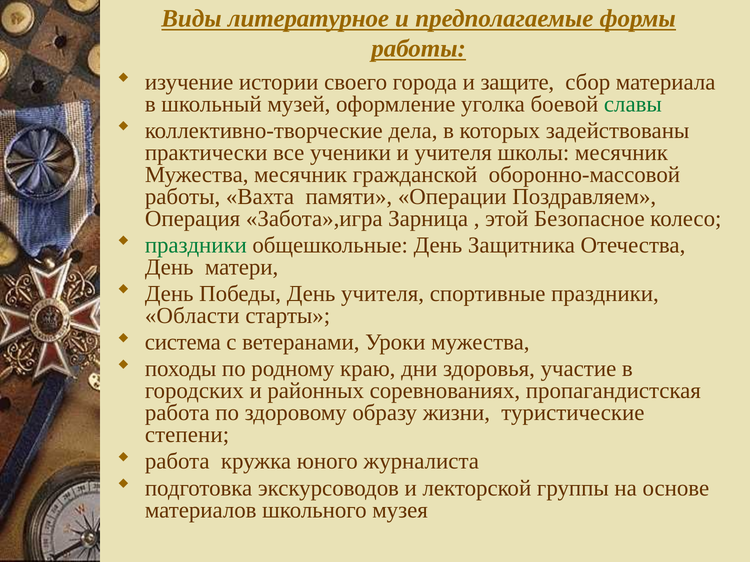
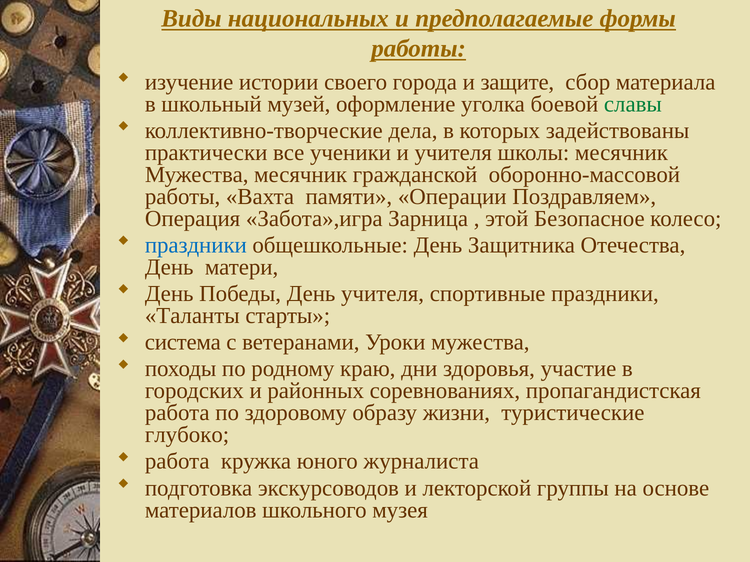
литературное: литературное -> национальных (308, 19)
праздники colour: green -> blue (196, 246)
Области: Области -> Таланты (192, 316)
степени: степени -> глубоко (187, 435)
